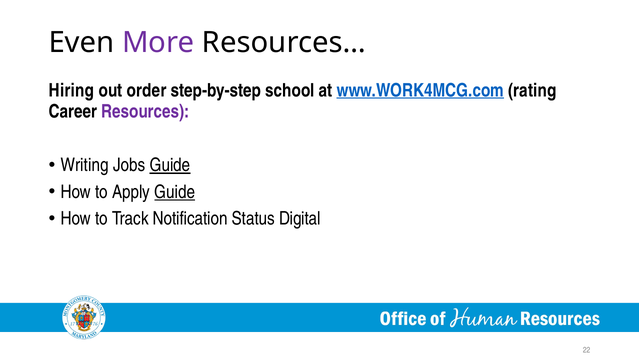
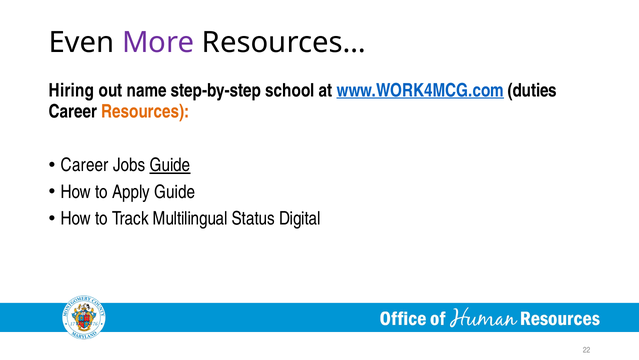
order: order -> name (147, 90)
rating: rating -> duties (532, 90)
Resources colour: purple -> orange (145, 111)
Writing: Writing -> Career (85, 165)
Guide underline: present -> none (175, 192)
Notification: Notification -> Multilingual (190, 218)
